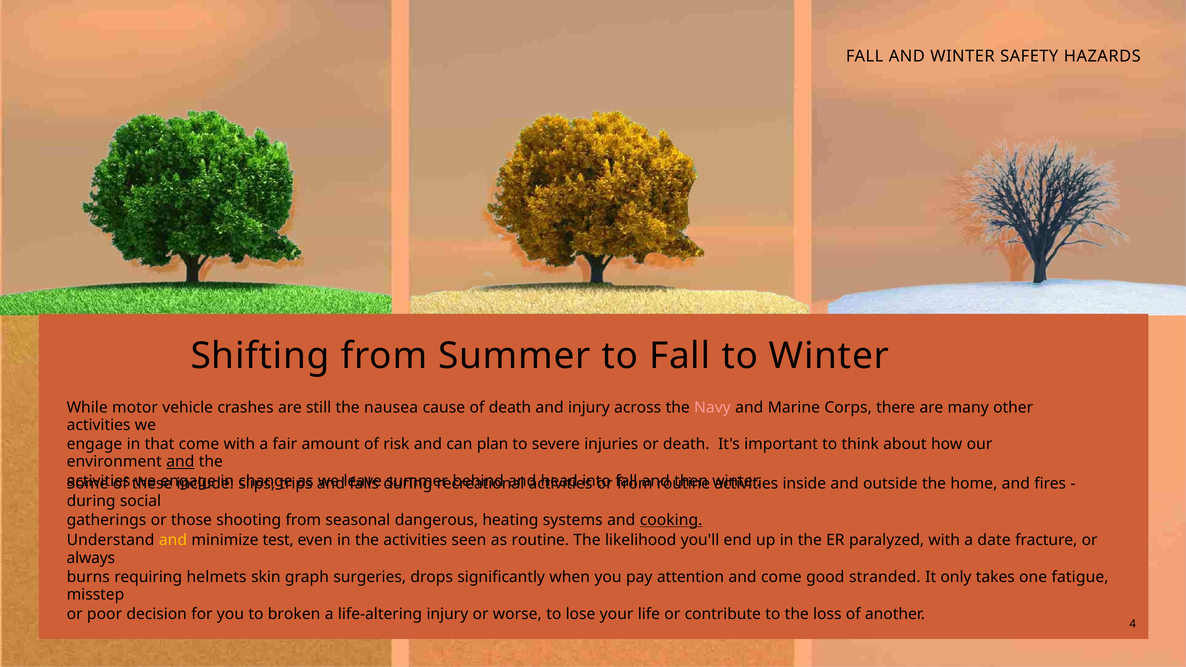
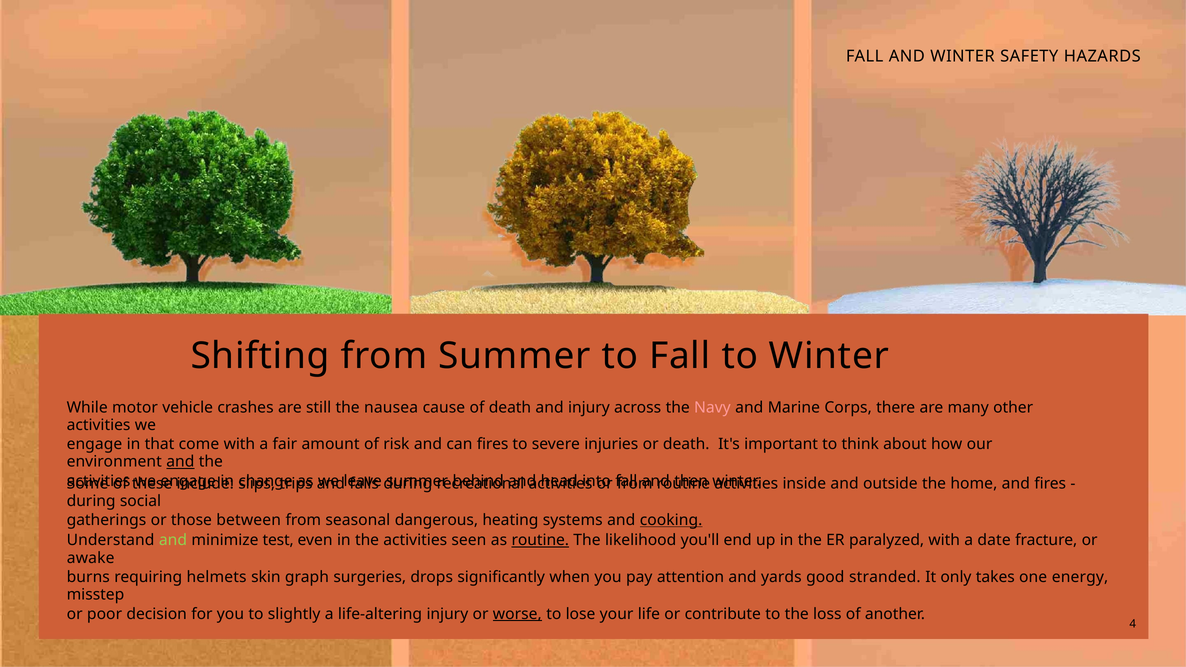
can plan: plan -> fires (493, 444)
shooting: shooting -> between (249, 520)
and colour: yellow -> light green (173, 540)
routine underline: none -> present (540, 540)
always: always -> awake (91, 558)
and come: come -> yards (781, 577)
fatigue: fatigue -> energy (1080, 577)
broken: broken -> slightly (294, 614)
worse underline: none -> present (517, 614)
